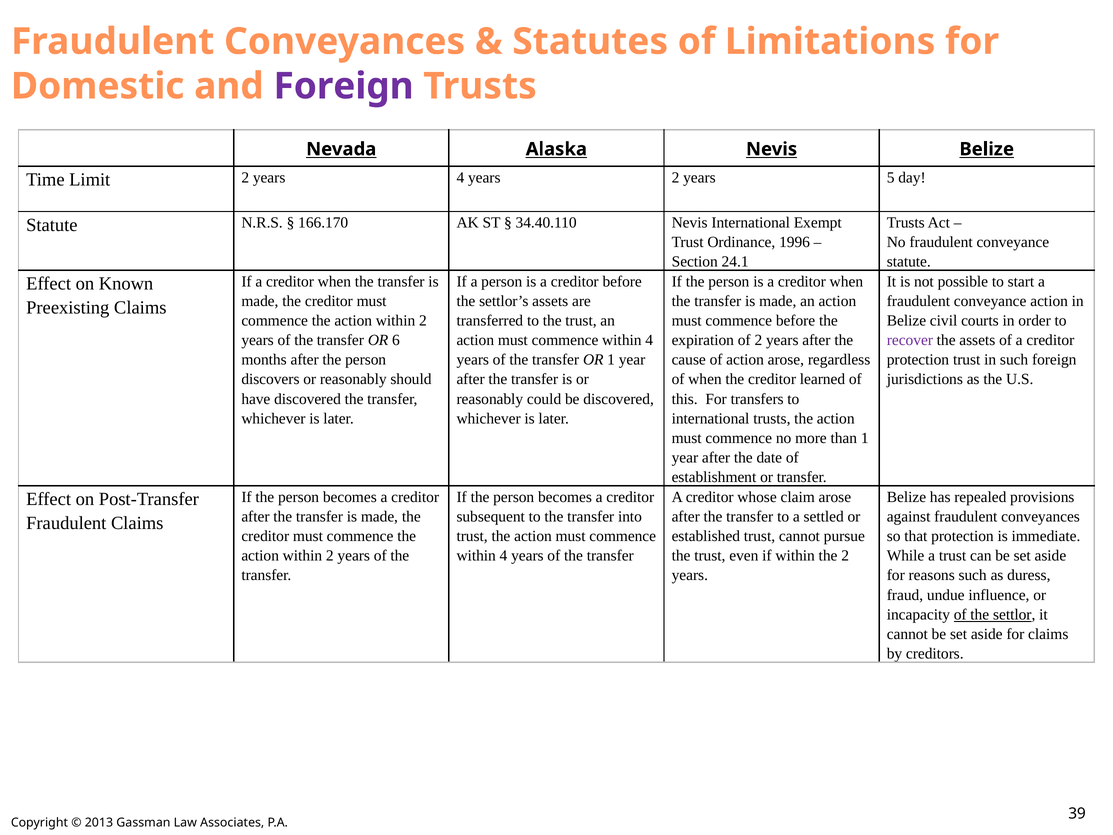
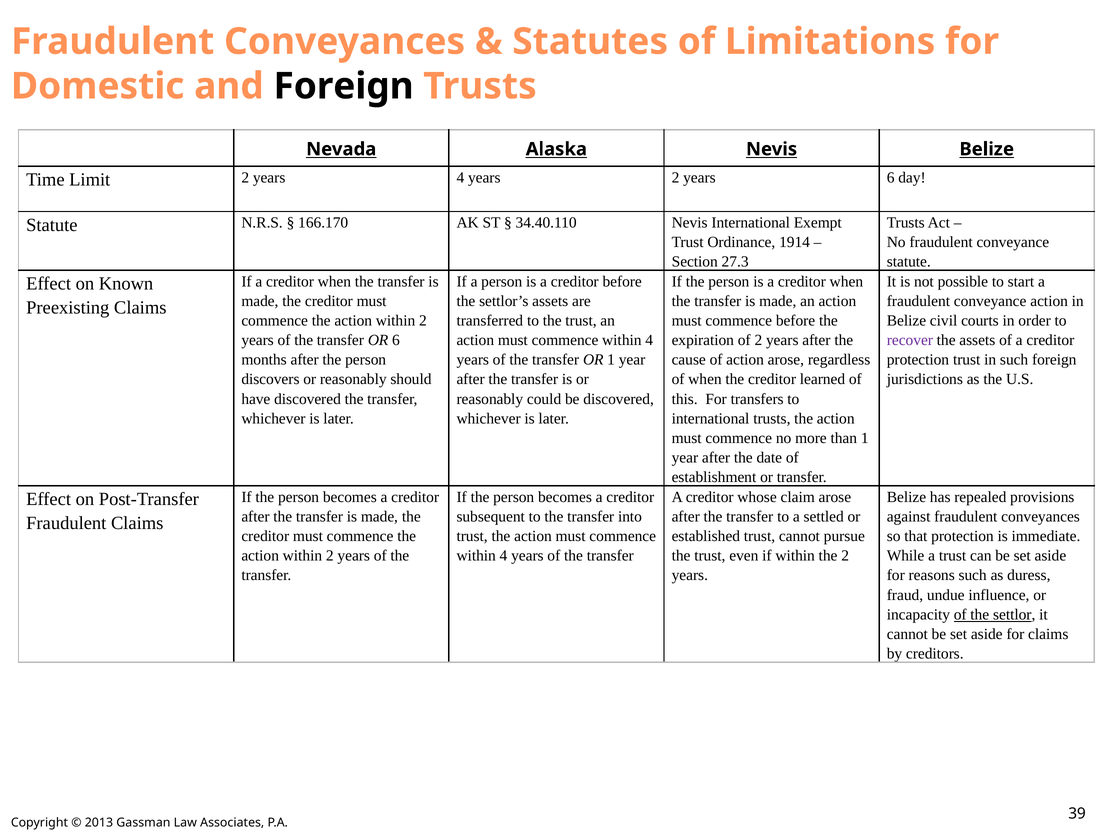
Foreign colour: purple -> black (344, 86)
years 5: 5 -> 6 (891, 177)
1996: 1996 -> 1914 (795, 242)
24.1: 24.1 -> 27.3 (735, 262)
